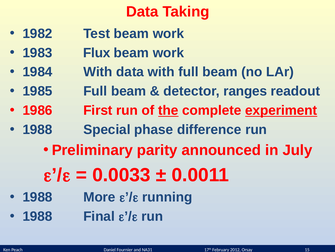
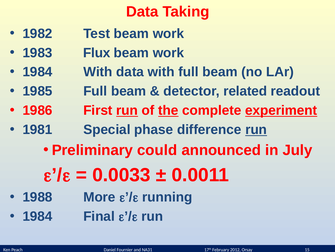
ranges: ranges -> related (245, 91)
run underline: none -> present (127, 110)
1988: 1988 -> 1981 (37, 129)
run underline: none -> present (256, 129)
parity: parity -> could (157, 150)
1988: 1988 -> 1984 (37, 216)
